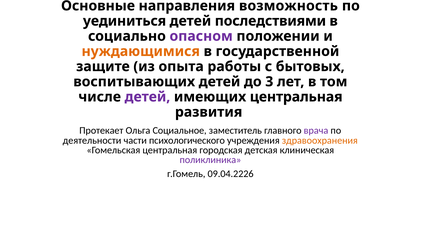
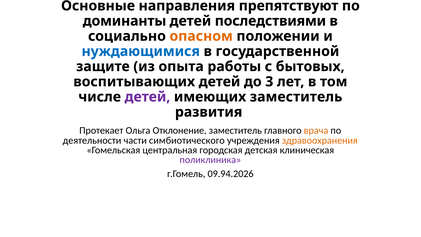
возможность: возможность -> препятствуют (289, 6)
уединиться: уединиться -> доминанты (125, 21)
опасном colour: purple -> orange (201, 36)
нуждающимися colour: orange -> blue (141, 51)
имеющих центральная: центральная -> заместитель (296, 97)
Социальное: Социальное -> Отклонение (180, 130)
врача colour: purple -> orange (316, 130)
психологического: психологического -> симбиотического (187, 140)
09.04.2226: 09.04.2226 -> 09.94.2026 (231, 174)
